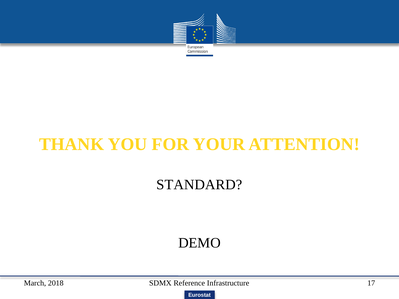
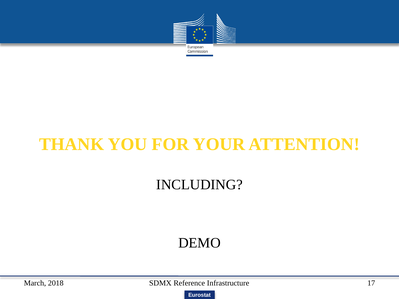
STANDARD: STANDARD -> INCLUDING (199, 185)
